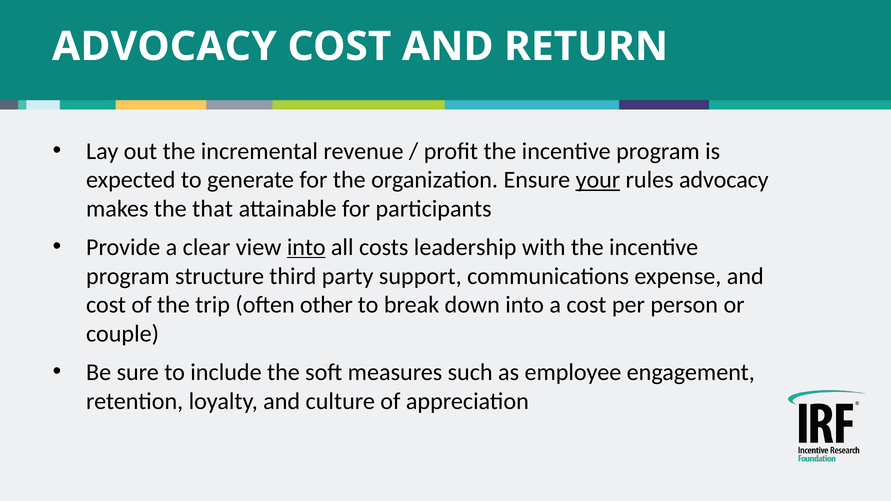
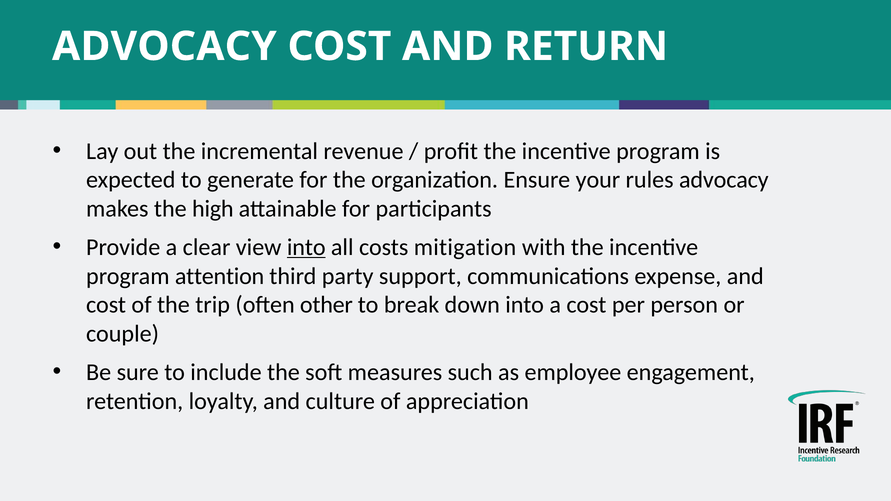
your underline: present -> none (598, 180)
that: that -> high (213, 209)
leadership: leadership -> mitigation (465, 247)
structure: structure -> attention (220, 276)
